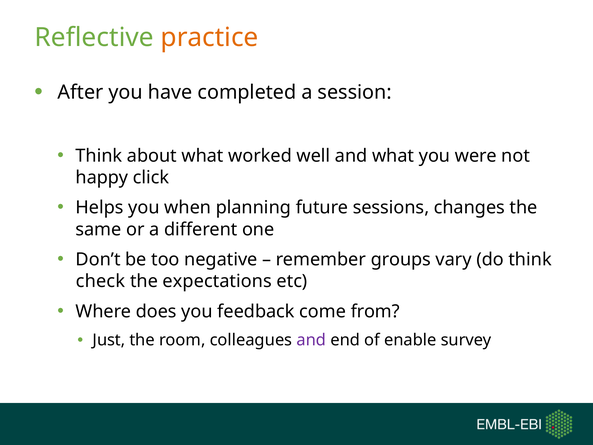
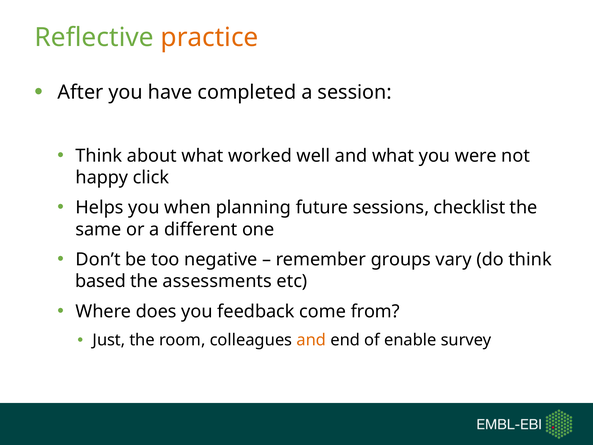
changes: changes -> checklist (469, 208)
check: check -> based (101, 281)
expectations: expectations -> assessments (217, 281)
and colour: purple -> orange (311, 340)
